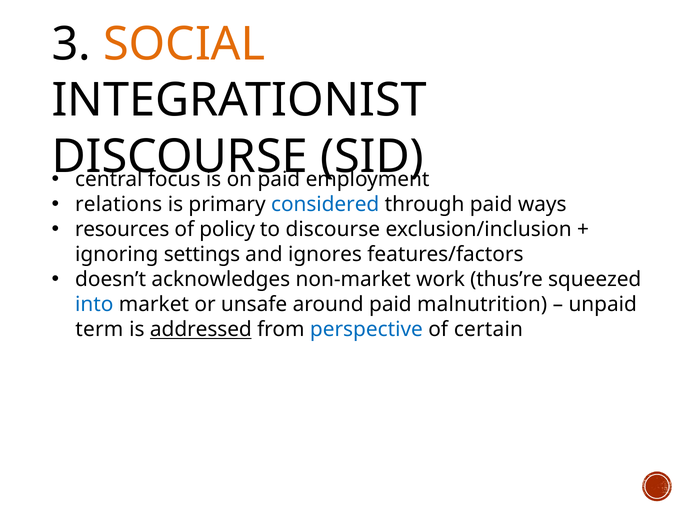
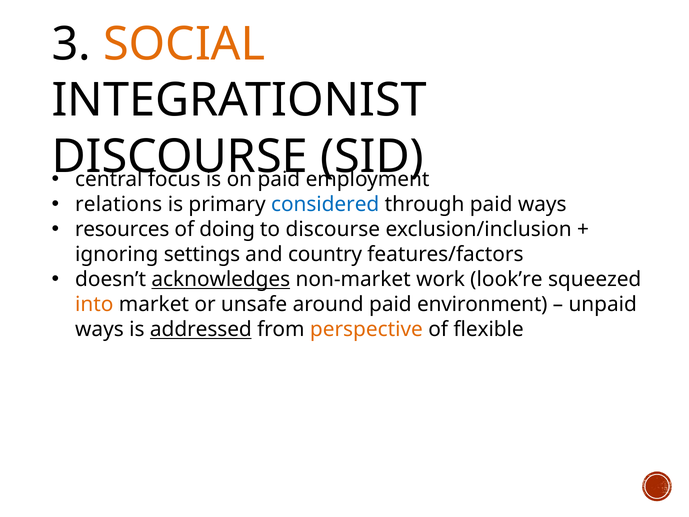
policy: policy -> doing (227, 229)
ignores: ignores -> country (325, 254)
acknowledges underline: none -> present (221, 279)
thus’re: thus’re -> look’re (506, 279)
into colour: blue -> orange (94, 304)
malnutrition: malnutrition -> environment (482, 304)
term: term -> ways (99, 329)
perspective colour: blue -> orange (366, 329)
certain: certain -> flexible (489, 329)
